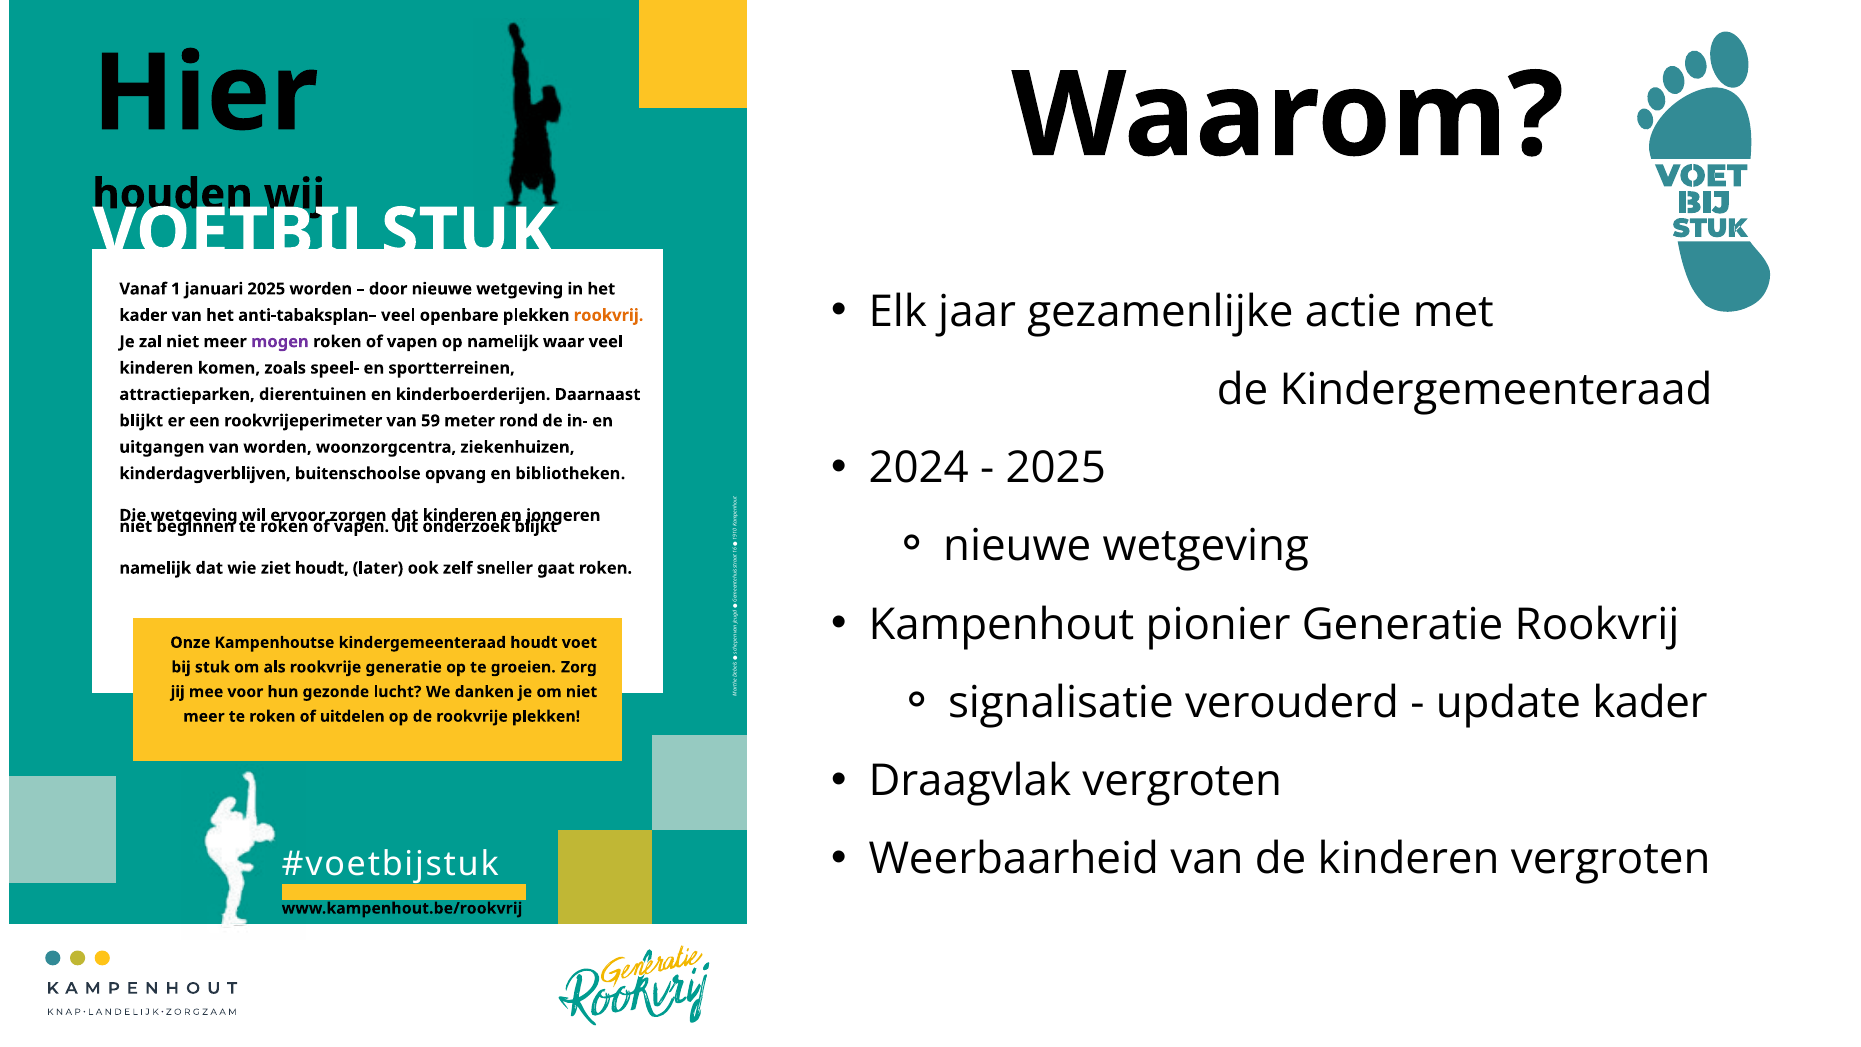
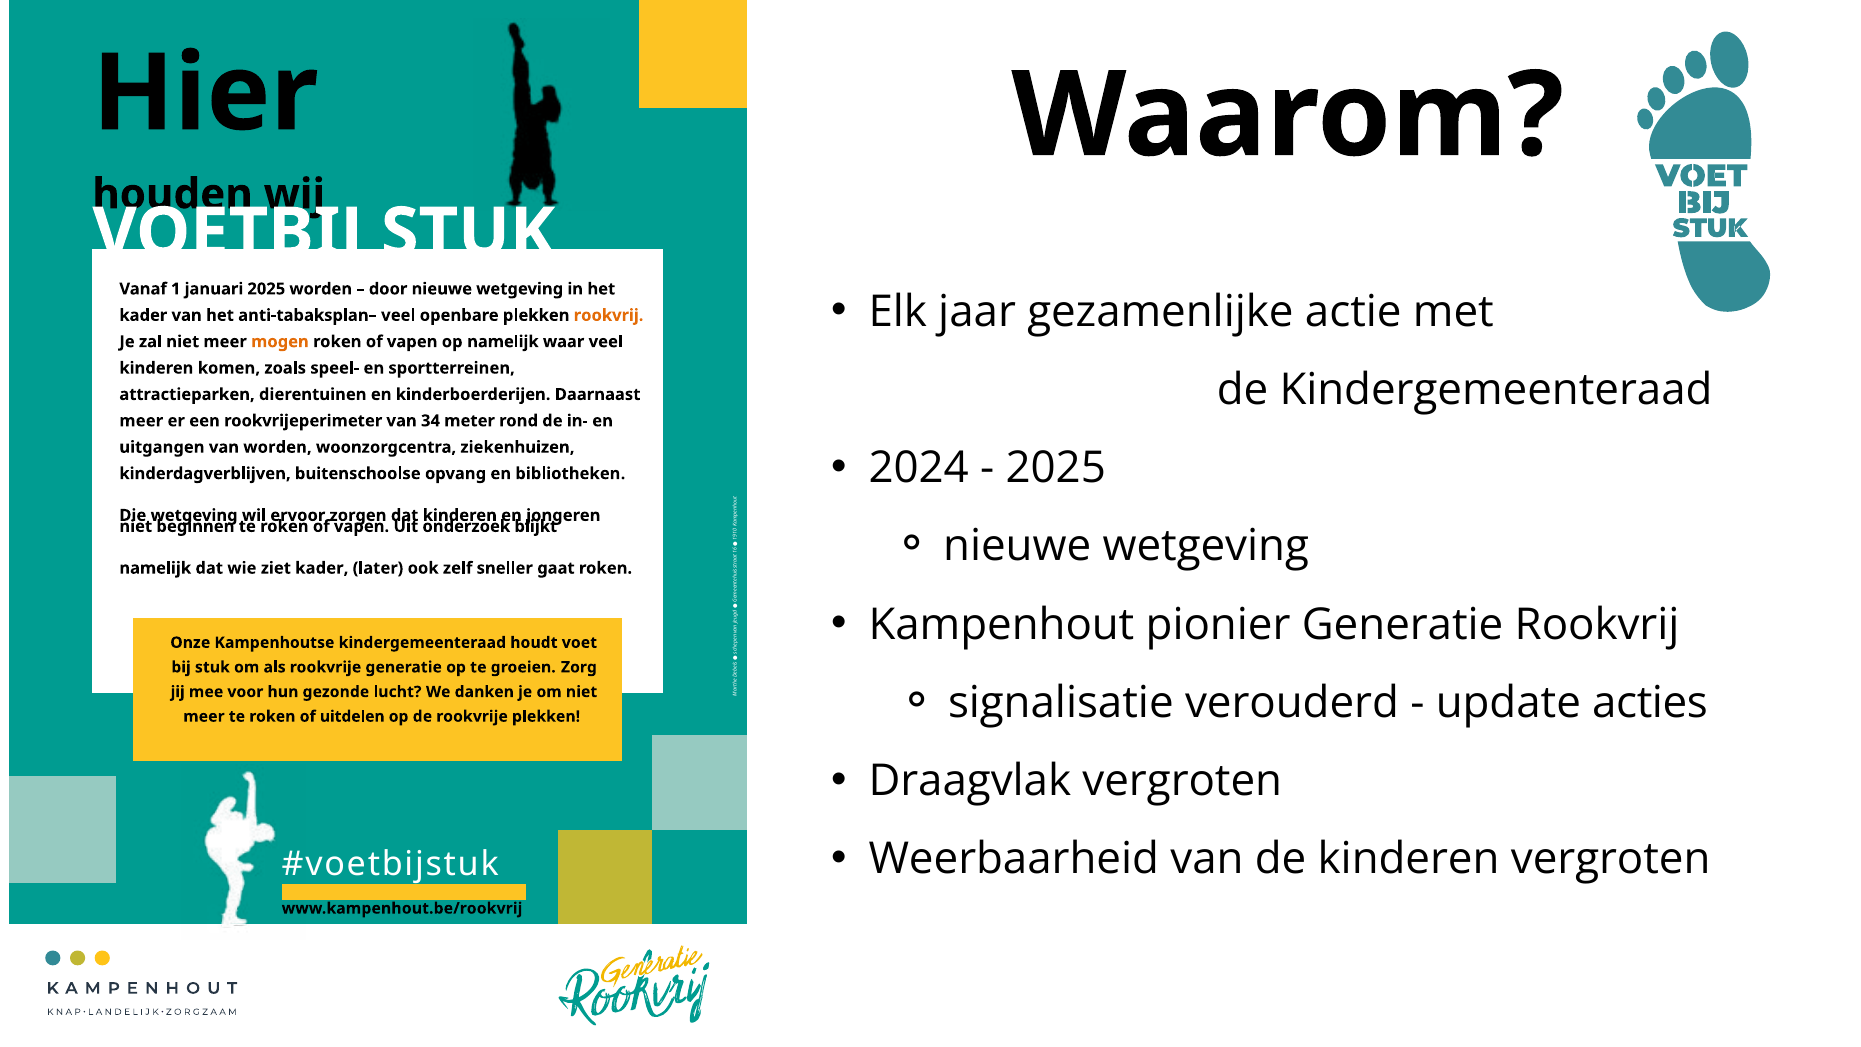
mogen colour: purple -> orange (280, 342)
blijkt: blijkt -> meer (141, 421)
59: 59 -> 34 (431, 421)
ziet houdt: houdt -> kader (322, 568)
update kader: kader -> acties (1650, 703)
